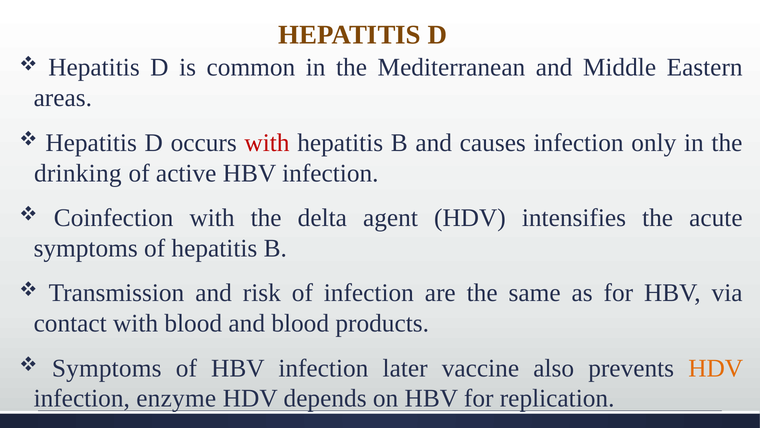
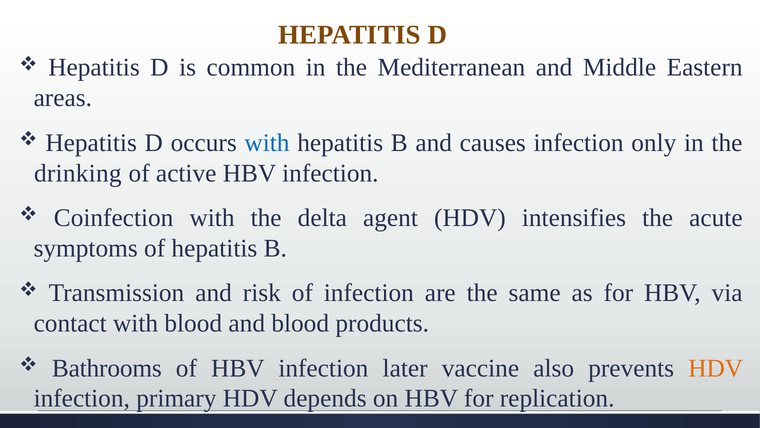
with colour: red -> blue (267, 143)
Symptoms: Symptoms -> Bathrooms (107, 368)
enzyme: enzyme -> primary (176, 398)
